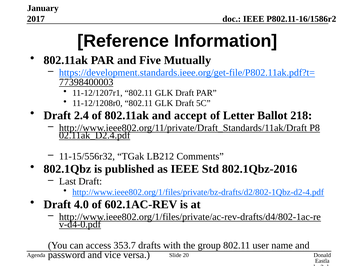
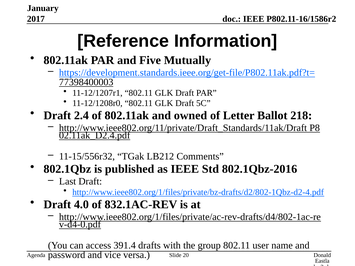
accept: accept -> owned (191, 115)
602.1AC-REV: 602.1AC-REV -> 832.1AC-REV (141, 205)
353.7: 353.7 -> 391.4 (125, 246)
